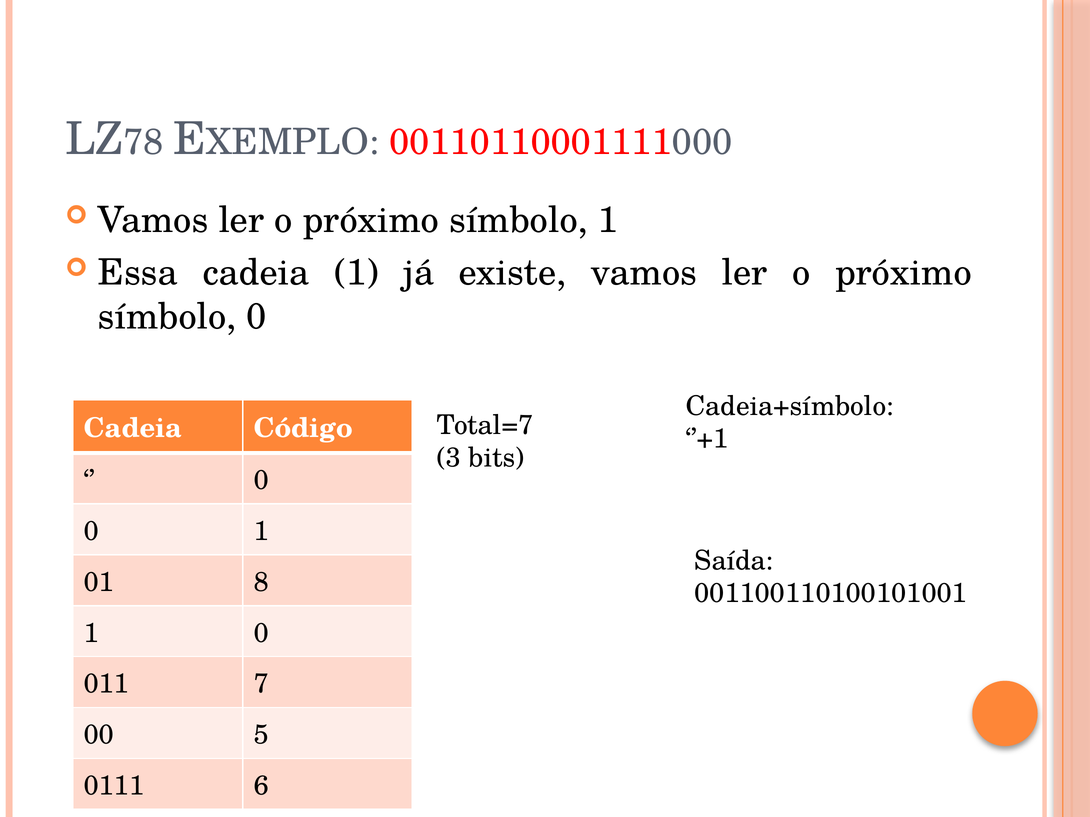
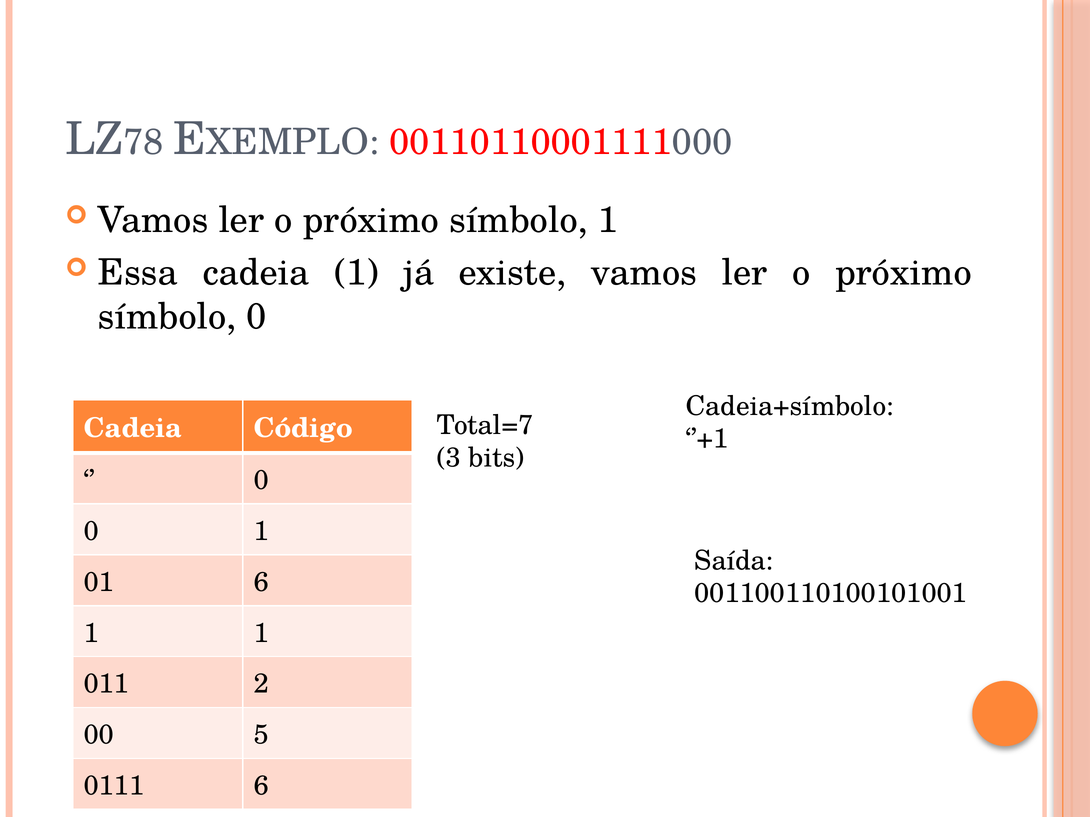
01 8: 8 -> 6 (261, 582)
1 0: 0 -> 1 (261, 633)
7: 7 -> 2 (261, 684)
